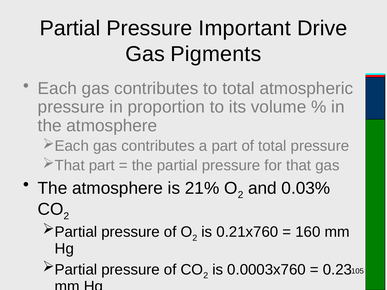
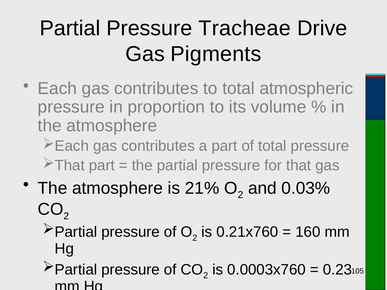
Important: Important -> Tracheae (245, 28)
